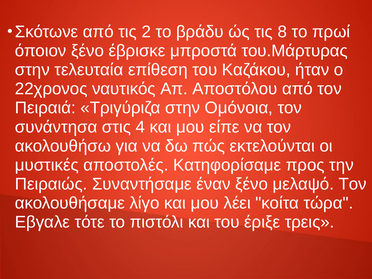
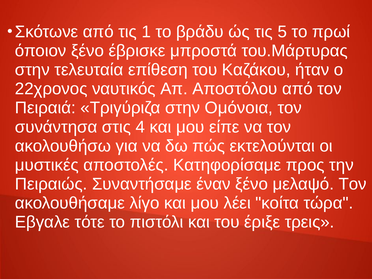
2: 2 -> 1 (146, 32)
8: 8 -> 5 (282, 32)
